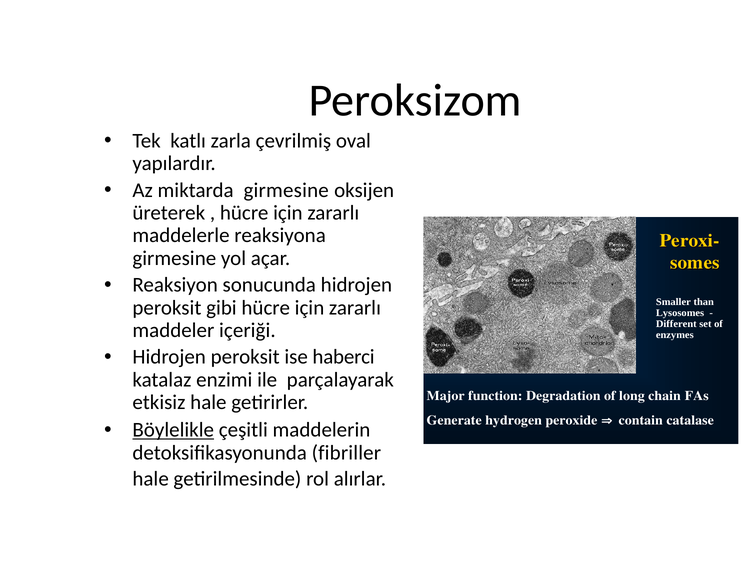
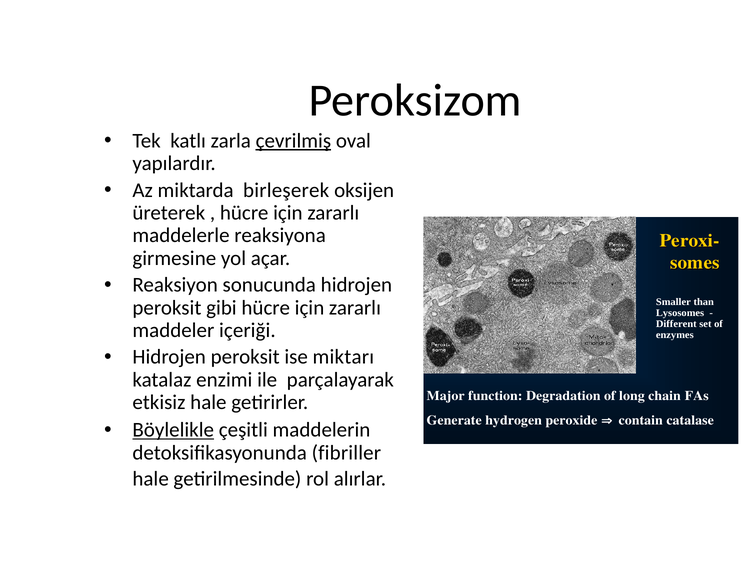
çevrilmiş underline: none -> present (293, 141)
miktarda girmesine: girmesine -> birleşerek (286, 190)
haberci: haberci -> miktarı (343, 357)
